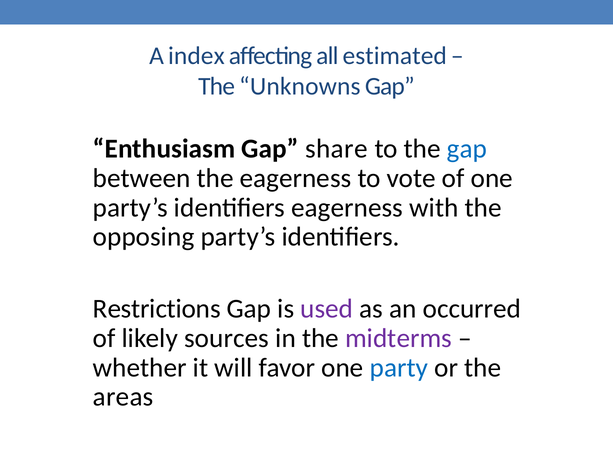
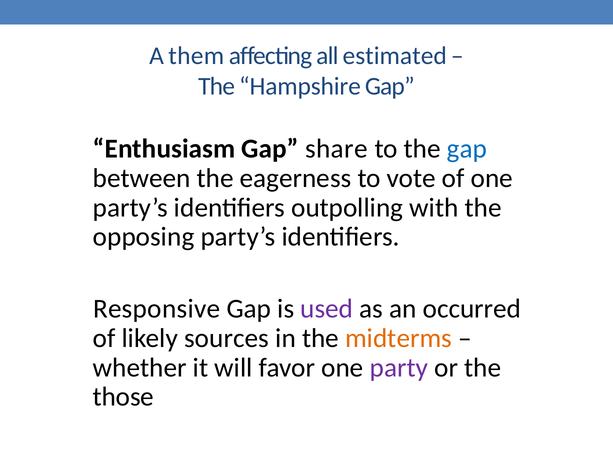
index: index -> them (196, 56)
Unknowns: Unknowns -> Hampshire (300, 87)
identifiers eagerness: eagerness -> outpolling (347, 208)
Restrictions: Restrictions -> Responsive (157, 309)
midterms colour: purple -> orange (399, 339)
party colour: blue -> purple (399, 368)
areas: areas -> those (123, 398)
